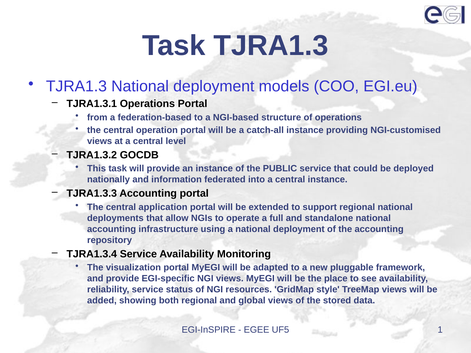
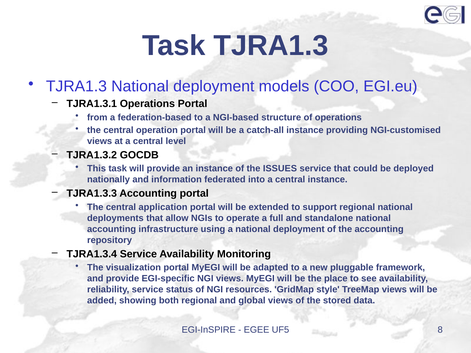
PUBLIC: PUBLIC -> ISSUES (280, 169)
1: 1 -> 8 (440, 330)
